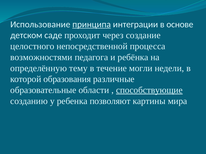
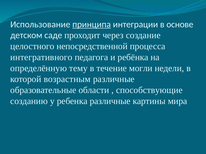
возможностями: возможностями -> интегративного (41, 57)
образования: образования -> возрастным (67, 79)
способствующие underline: present -> none (149, 90)
ребенка позволяют: позволяют -> различные (110, 101)
